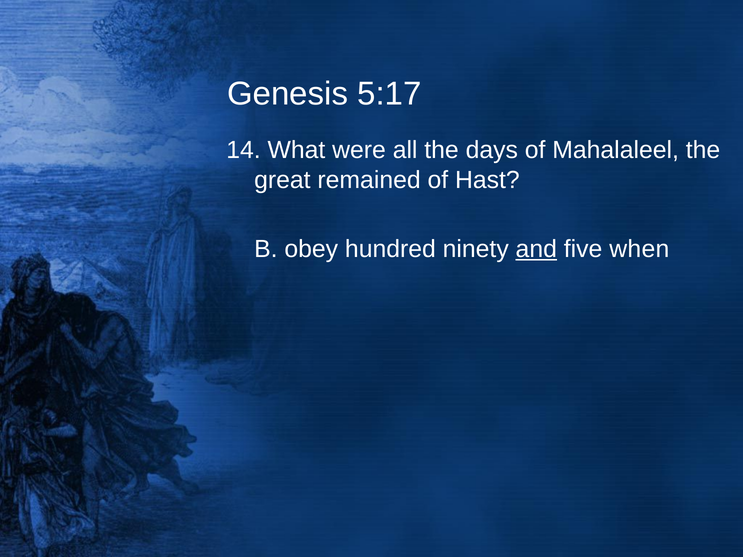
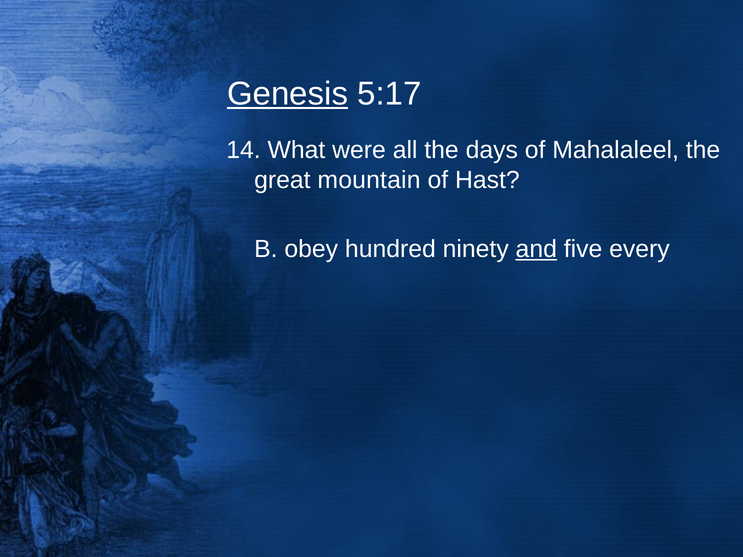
Genesis underline: none -> present (288, 94)
remained: remained -> mountain (369, 180)
when: when -> every (639, 249)
